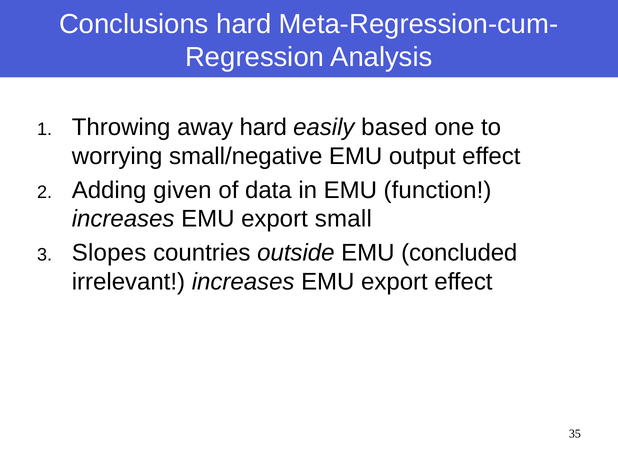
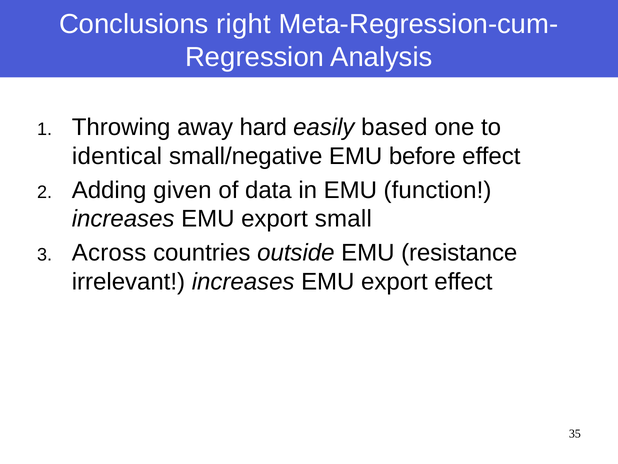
Conclusions hard: hard -> right (244, 24)
worrying: worrying -> identical (117, 156)
output: output -> before (422, 156)
Slopes: Slopes -> Across (109, 252)
concluded: concluded -> resistance (459, 252)
